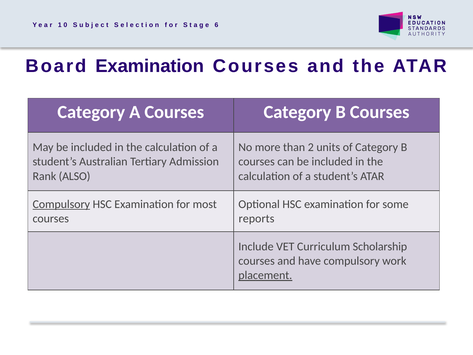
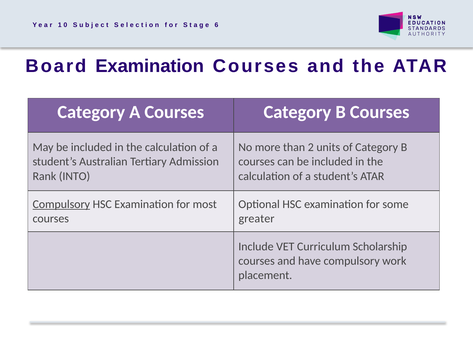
ALSO: ALSO -> INTO (74, 176)
reports: reports -> greater (257, 218)
placement underline: present -> none (265, 275)
